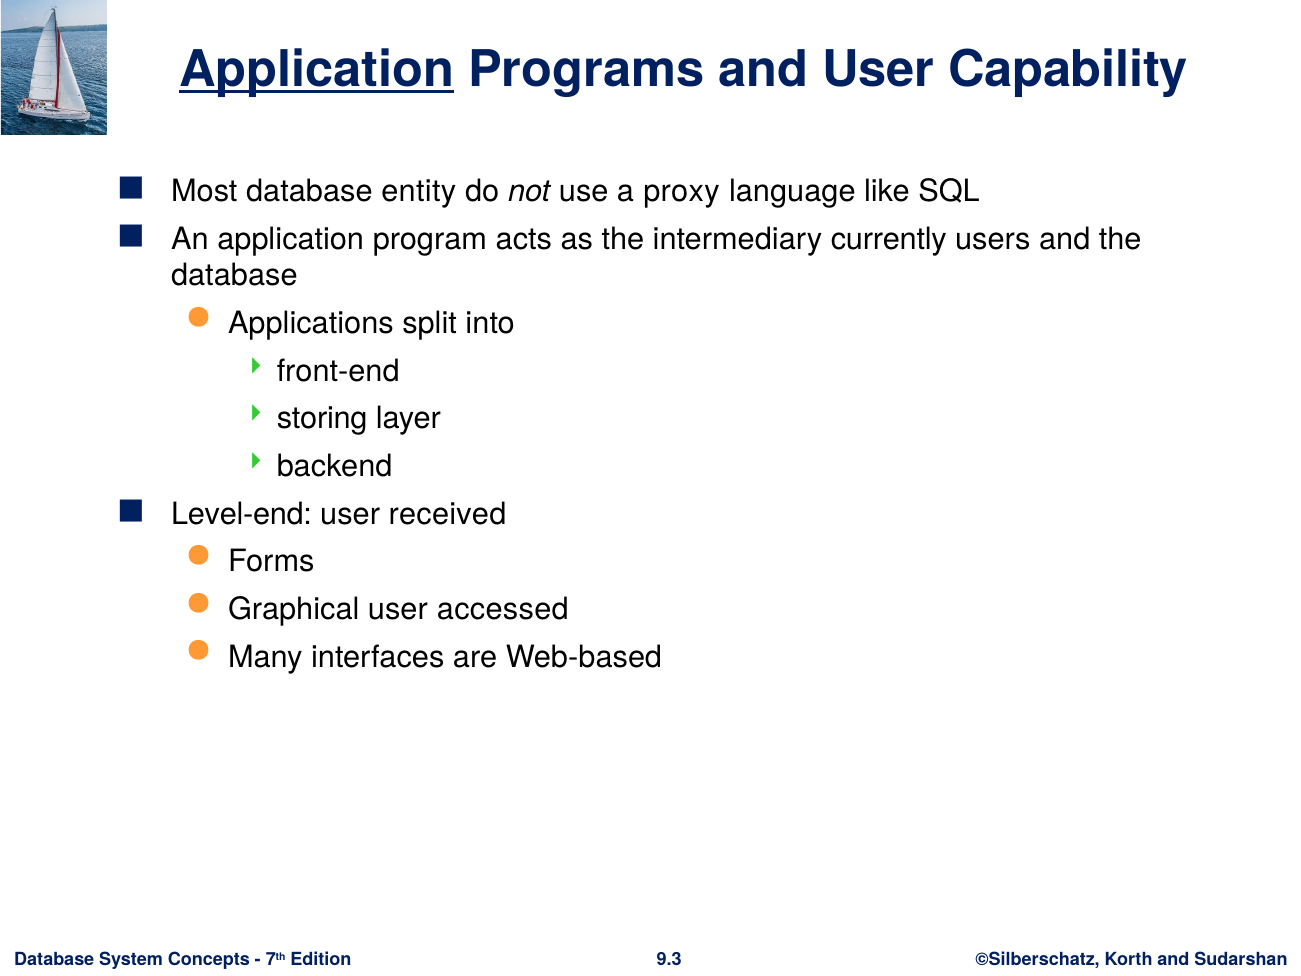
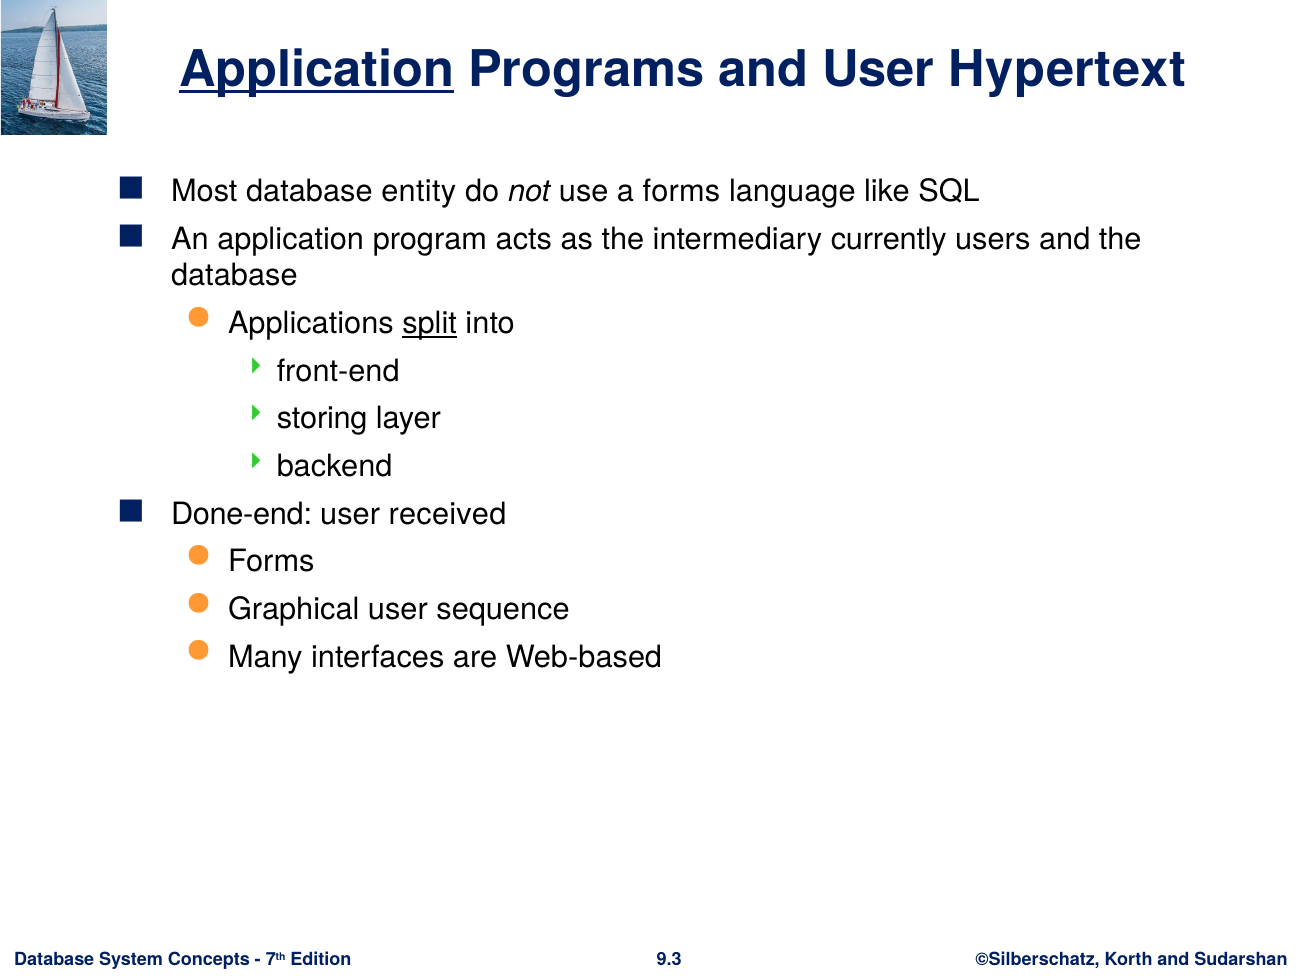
Capability: Capability -> Hypertext (1068, 70)
a proxy: proxy -> forms (682, 191)
split underline: none -> present (430, 323)
Level-end: Level-end -> Done-end (242, 514)
accessed: accessed -> sequence (503, 609)
